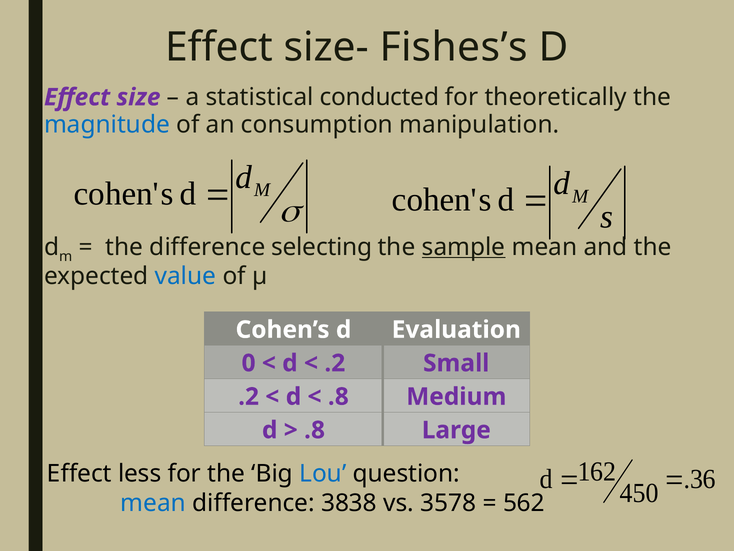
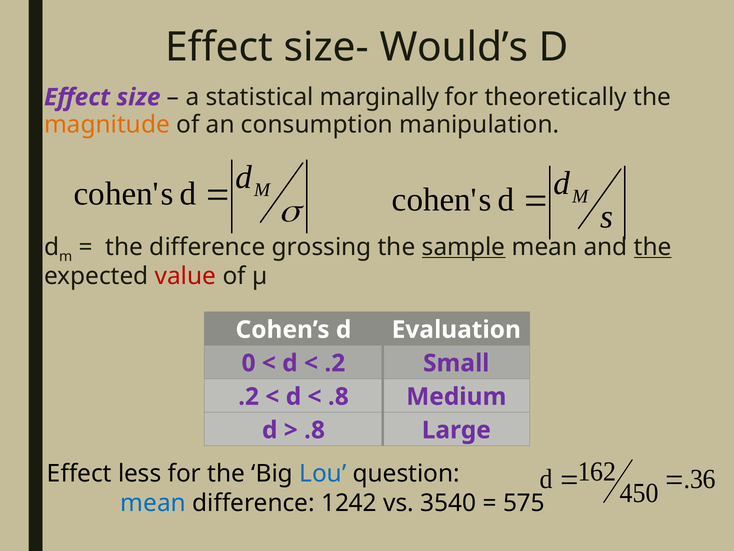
Fishes’s: Fishes’s -> Would’s (454, 47)
conducted: conducted -> marginally (379, 97)
magnitude colour: blue -> orange (107, 125)
selecting: selecting -> grossing (322, 247)
the underline: none -> present (653, 247)
value colour: blue -> red (186, 276)
3838: 3838 -> 1242 (349, 503)
3578: 3578 -> 3540 (448, 503)
562: 562 -> 575 (524, 503)
